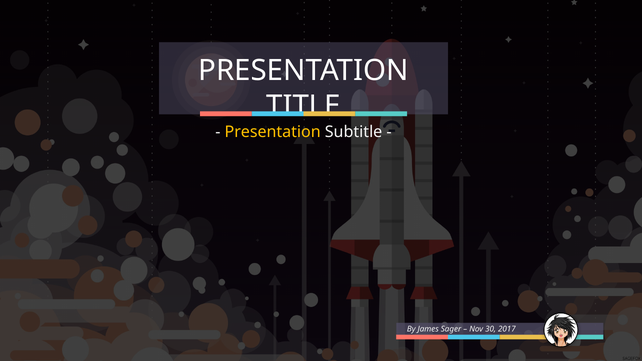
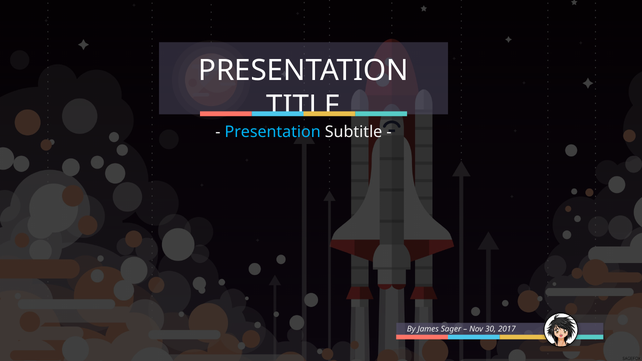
Presentation colour: yellow -> light blue (273, 132)
